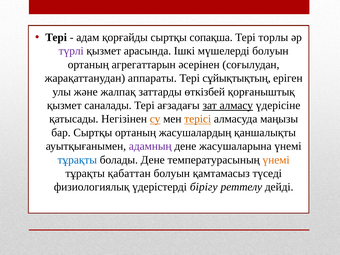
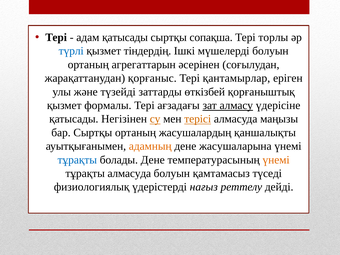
адам қорғайды: қорғайды -> қатысады (125, 37)
түрлі colour: purple -> blue (71, 51)
арасында: арасында -> тіндердің (147, 51)
аппараты: аппараты -> қорғаныс (152, 78)
сұйықтықтың: сұйықтықтың -> қантамырлар (236, 78)
жалпақ: жалпақ -> түзейді (118, 92)
саналады: саналады -> формалы (108, 105)
адамның colour: purple -> orange (150, 146)
тұрақты қабаттан: қабаттан -> алмасуда (129, 173)
бірігу: бірігу -> нағыз (204, 187)
